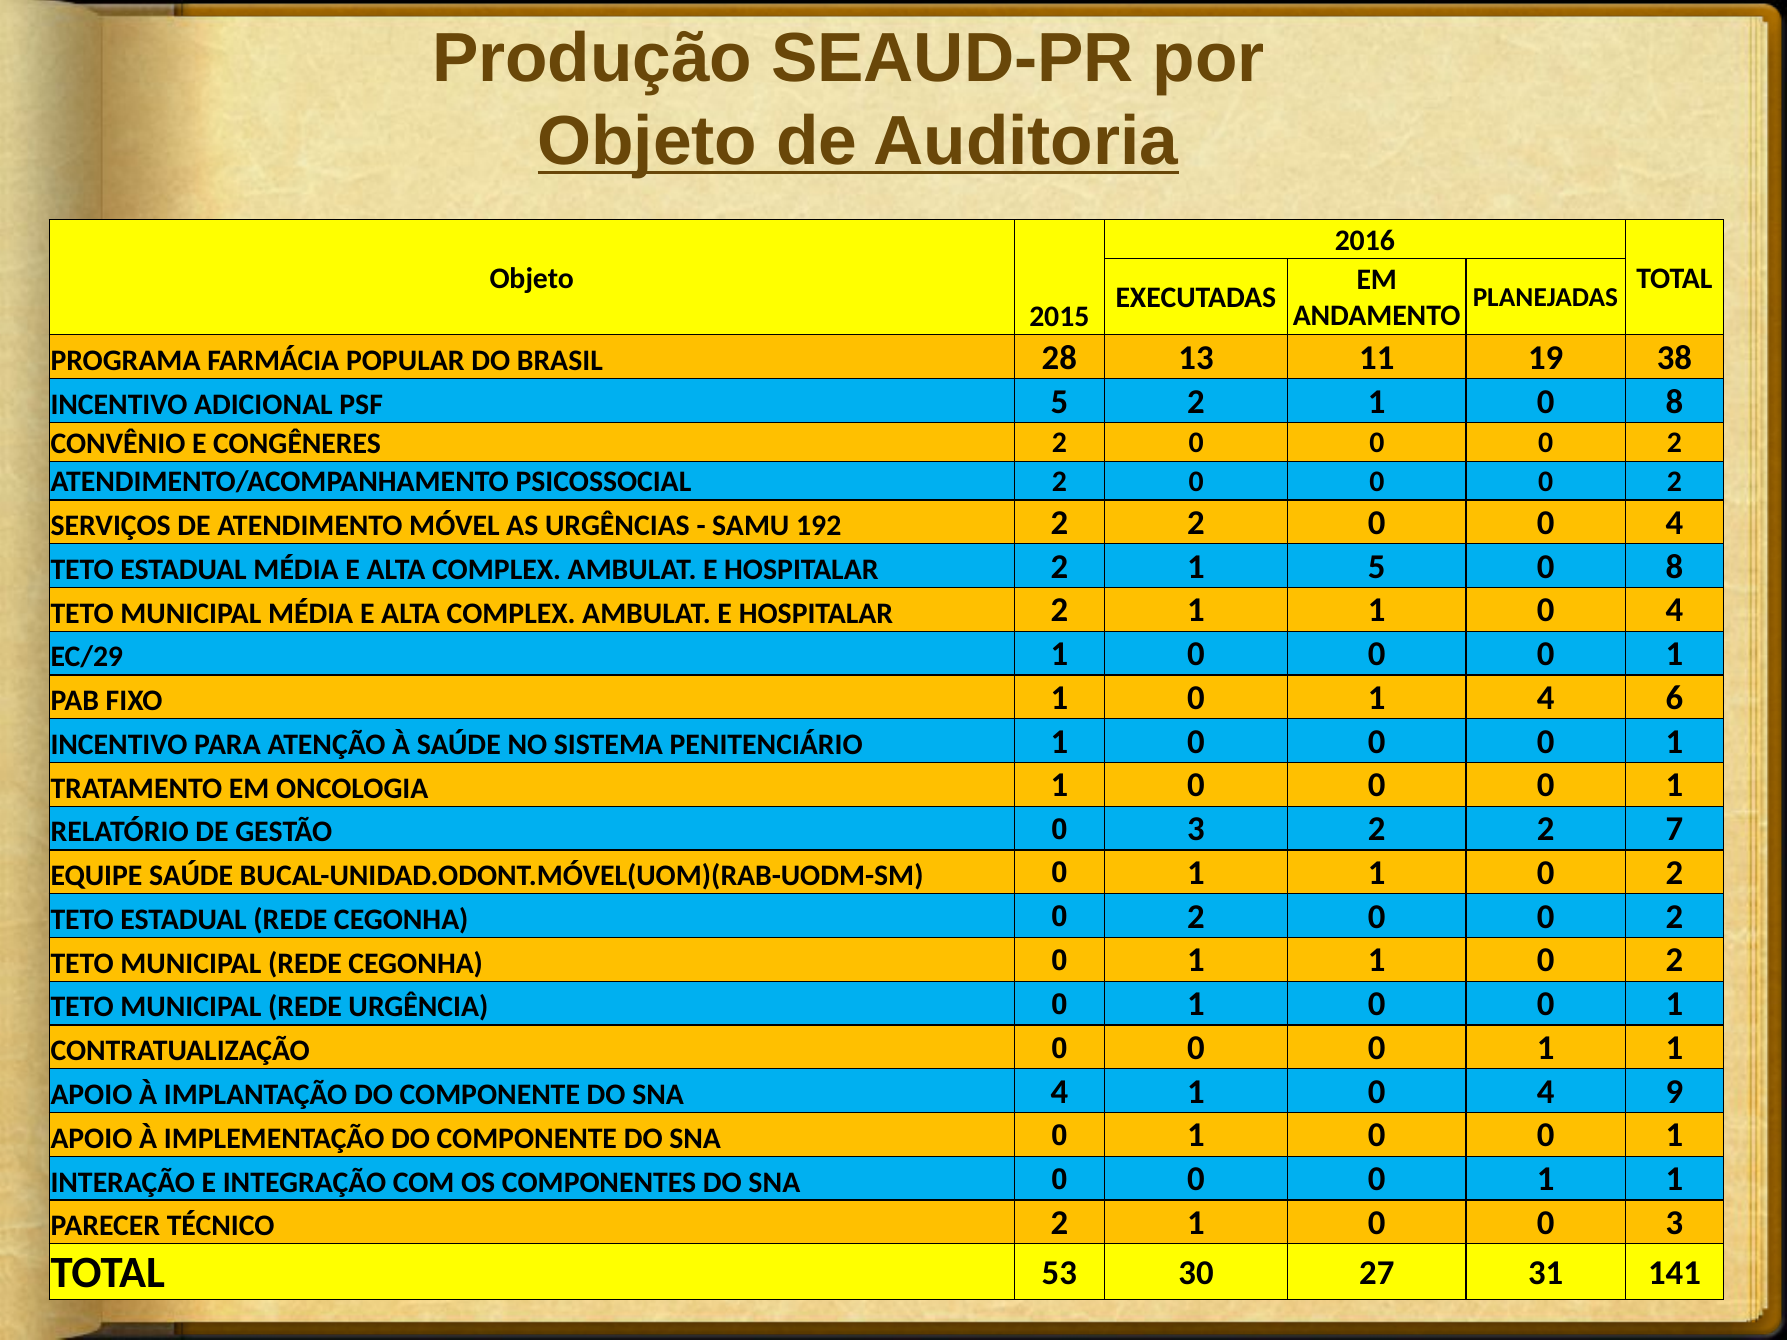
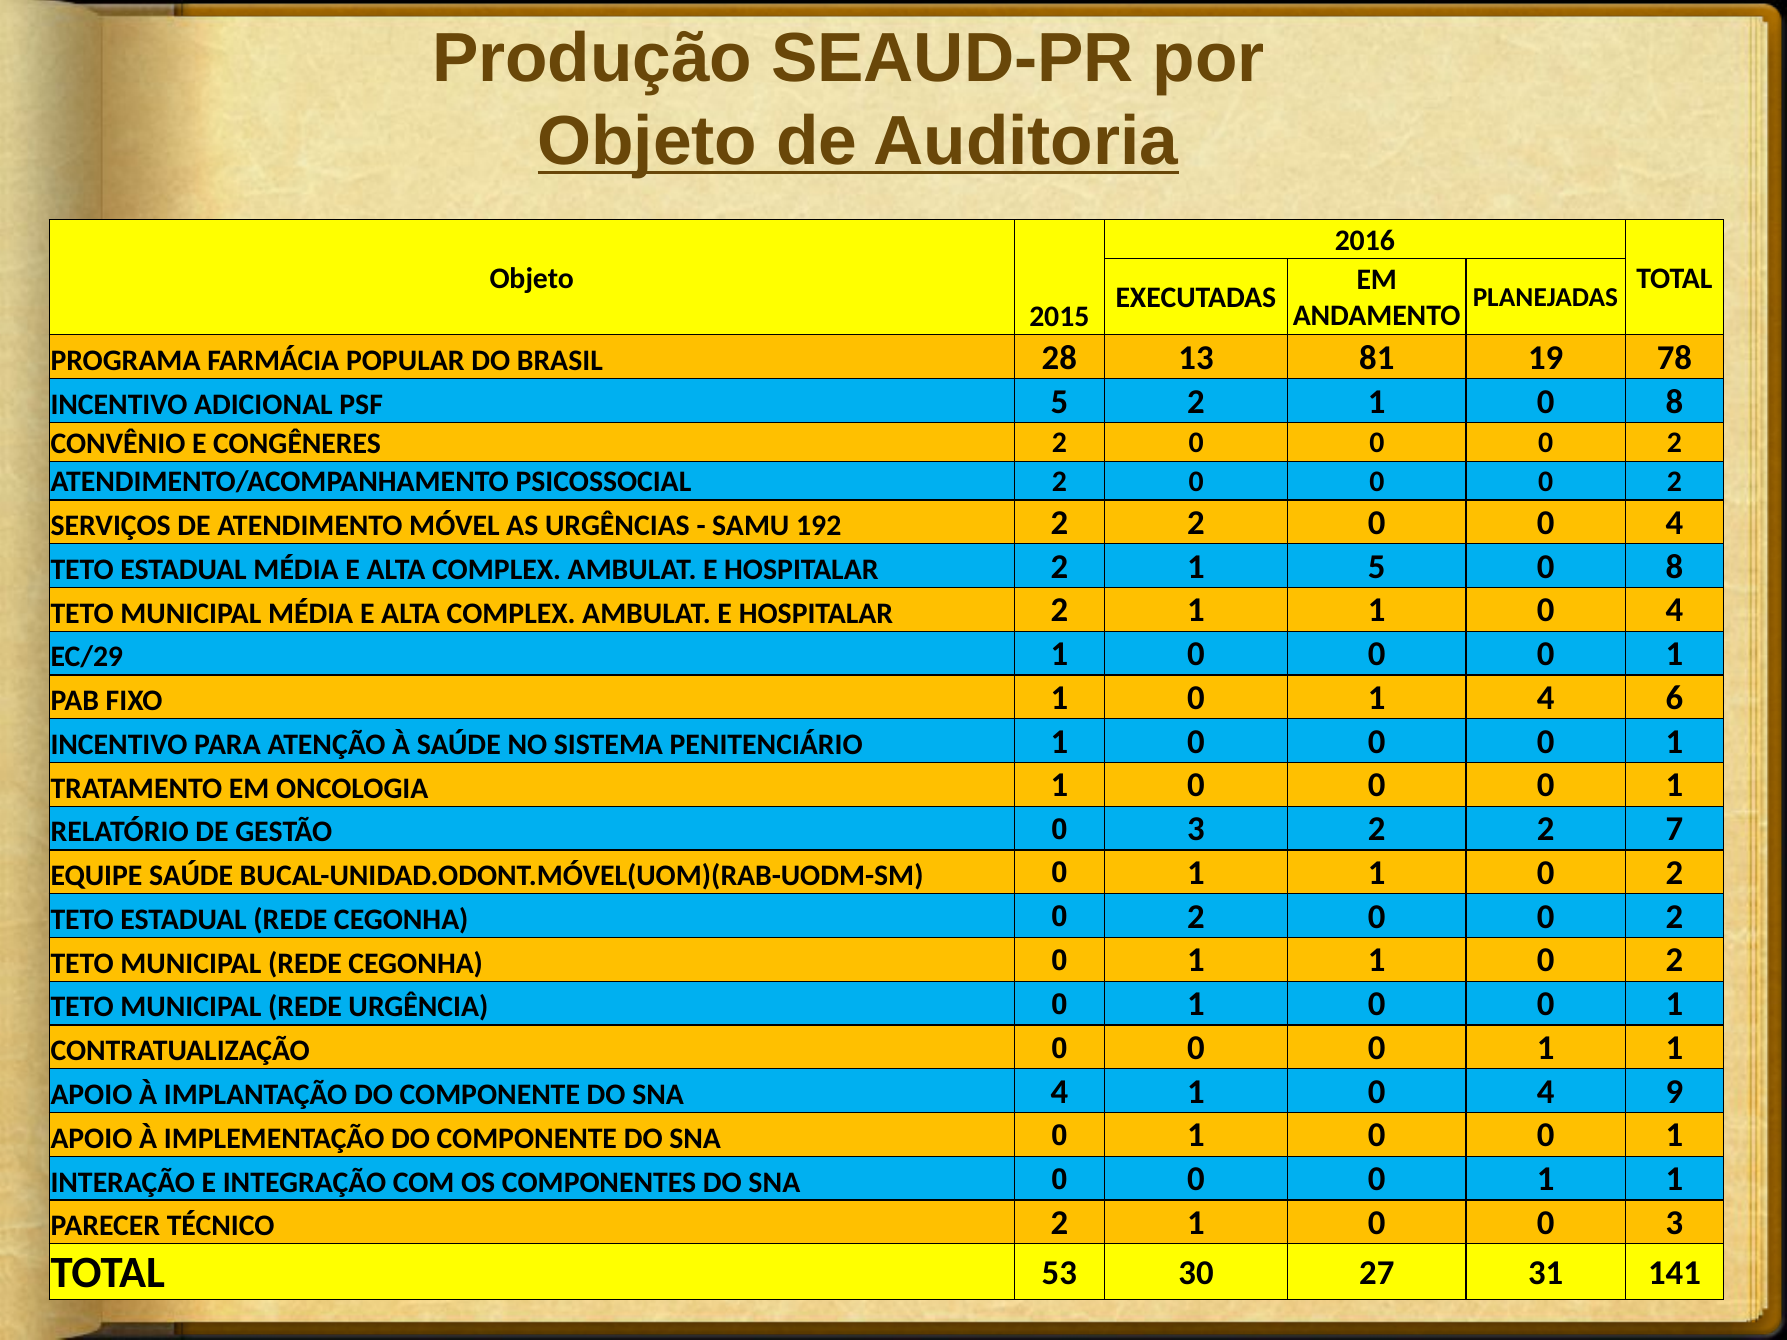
11: 11 -> 81 (1377, 358)
38: 38 -> 78 (1674, 358)
